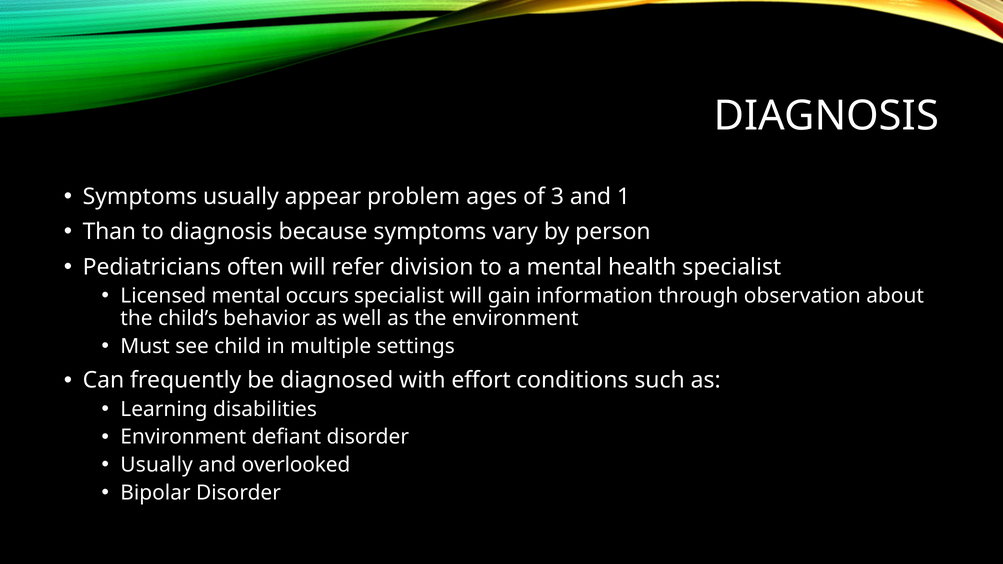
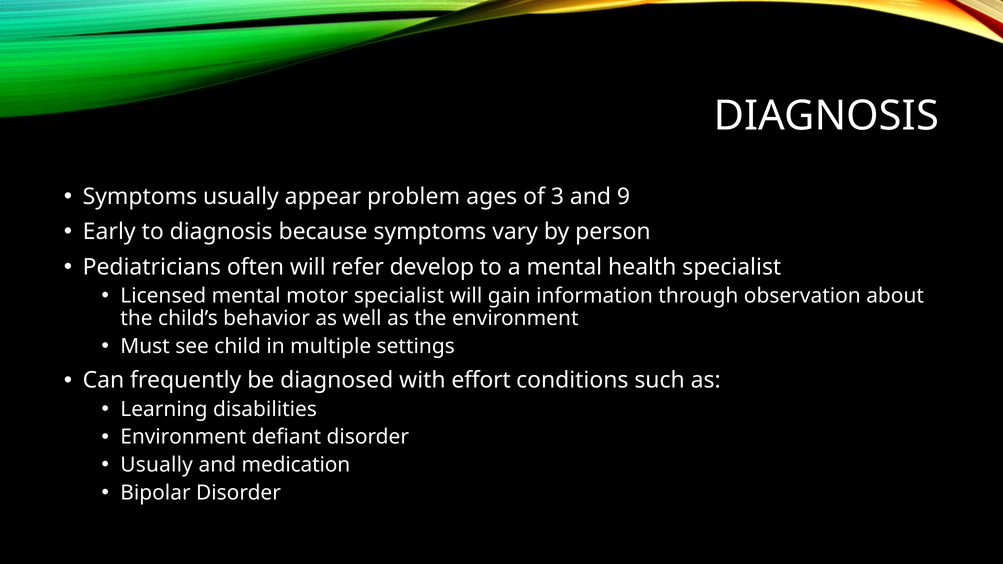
1: 1 -> 9 (624, 197)
Than: Than -> Early (109, 232)
division: division -> develop (432, 267)
occurs: occurs -> motor (317, 296)
overlooked: overlooked -> medication (296, 465)
